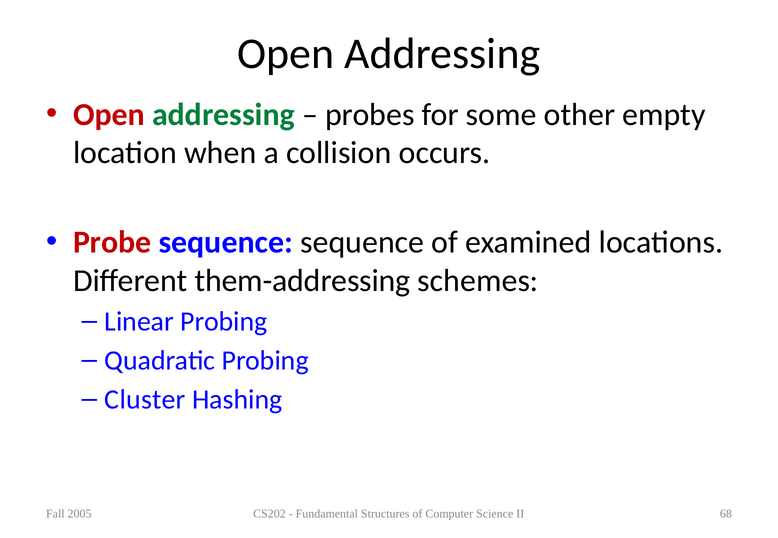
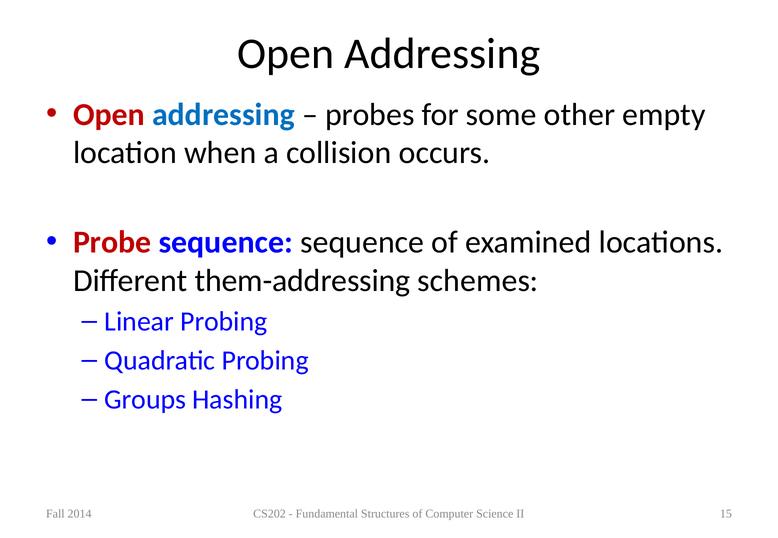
addressing colour: green -> blue (223, 115)
Cluster: Cluster -> Groups (145, 400)
2005: 2005 -> 2014 (80, 514)
68: 68 -> 15 (726, 514)
